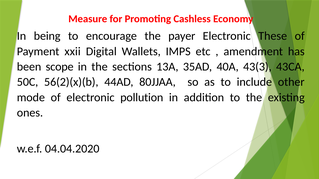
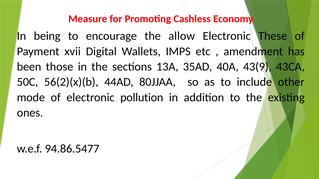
payer: payer -> allow (182, 36)
xxii: xxii -> xvii (73, 51)
scope: scope -> those (60, 67)
43(3: 43(3 -> 43(9 (257, 67)
04.04.2020: 04.04.2020 -> 94.86.5477 (72, 149)
